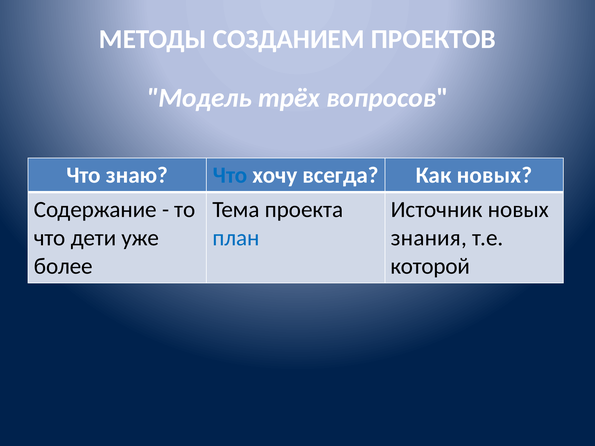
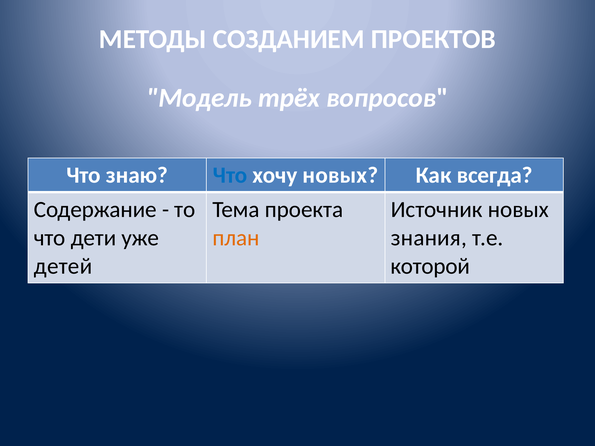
хочу всегда: всегда -> новых (340, 175)
Как новых: новых -> всегда (495, 175)
план colour: blue -> orange (236, 238)
более: более -> детей (63, 266)
